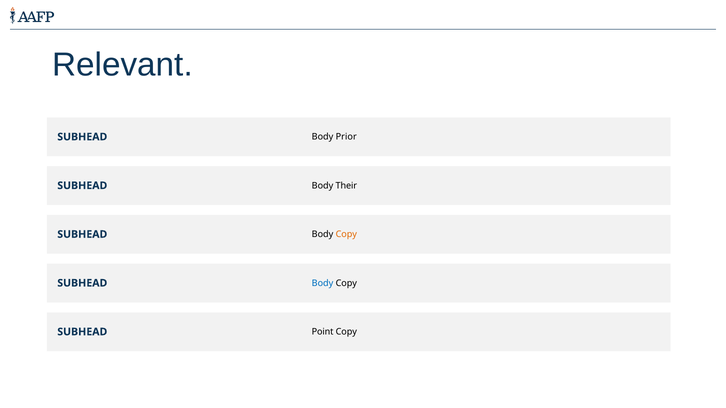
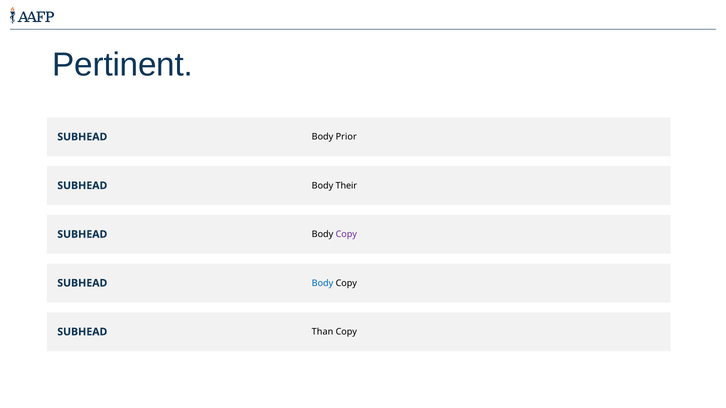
Relevant: Relevant -> Pertinent (123, 65)
Copy colour: orange -> purple (346, 235)
Point: Point -> Than (322, 332)
